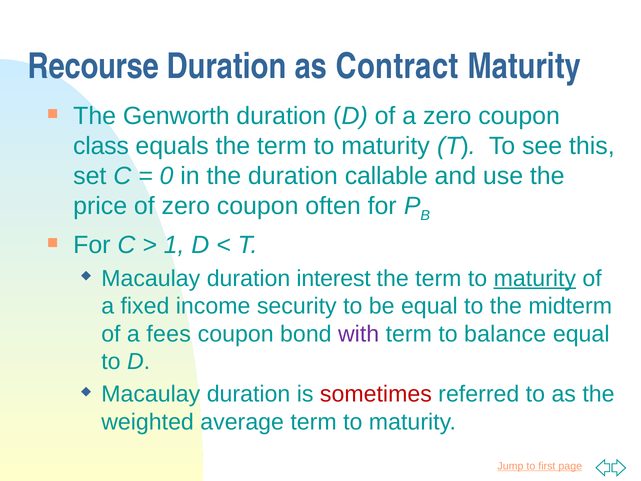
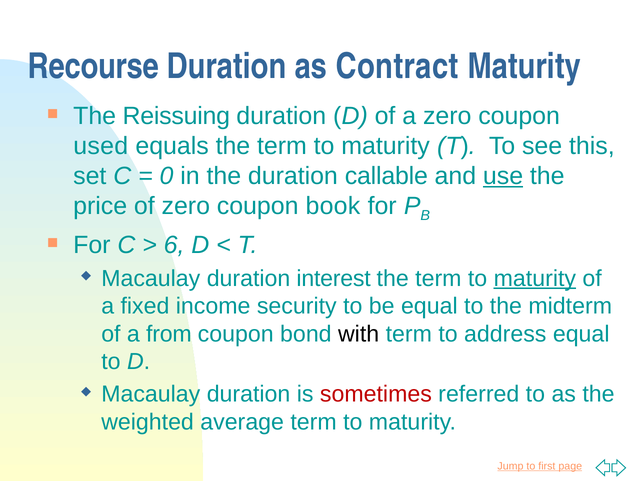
Genworth: Genworth -> Reissuing (176, 116)
class: class -> used (101, 146)
use underline: none -> present (503, 176)
often: often -> book (333, 206)
1: 1 -> 6 (174, 245)
fees: fees -> from (169, 334)
with colour: purple -> black (359, 334)
balance: balance -> address (505, 334)
